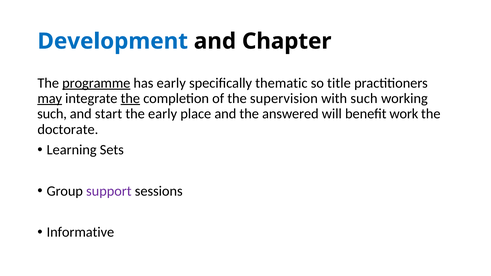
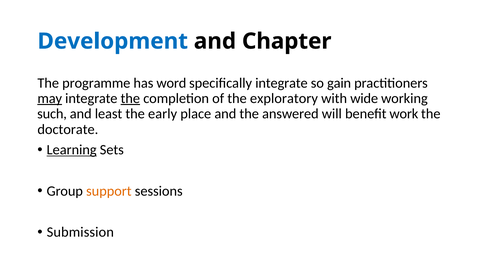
programme underline: present -> none (96, 83)
has early: early -> word (171, 83)
specifically thematic: thematic -> integrate (281, 83)
title: title -> gain (339, 83)
supervision: supervision -> exploratory (284, 98)
with such: such -> wide (364, 98)
start: start -> least (109, 114)
Learning underline: none -> present (72, 150)
support colour: purple -> orange (109, 191)
Informative: Informative -> Submission (80, 232)
